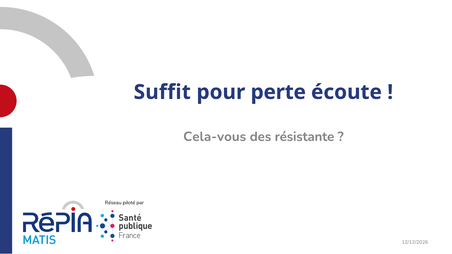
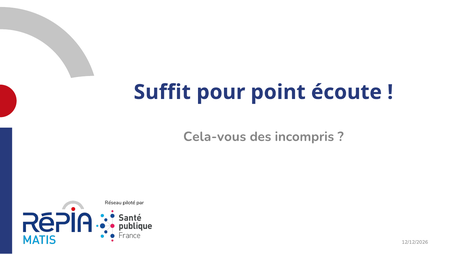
perte: perte -> point (278, 92)
résistante: résistante -> incompris (304, 137)
